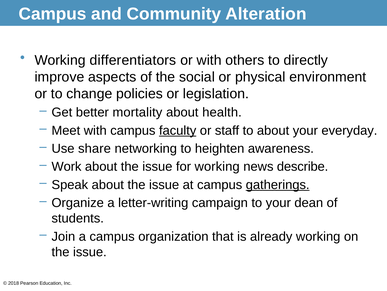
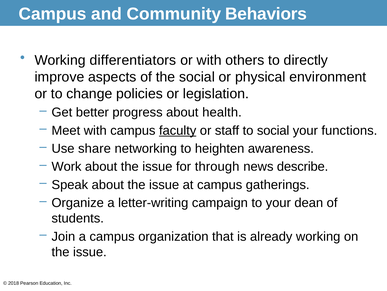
Alteration: Alteration -> Behaviors (266, 14)
mortality: mortality -> progress (137, 112)
to about: about -> social (273, 130)
everyday: everyday -> functions (349, 130)
for working: working -> through (217, 166)
gatherings underline: present -> none (278, 184)
